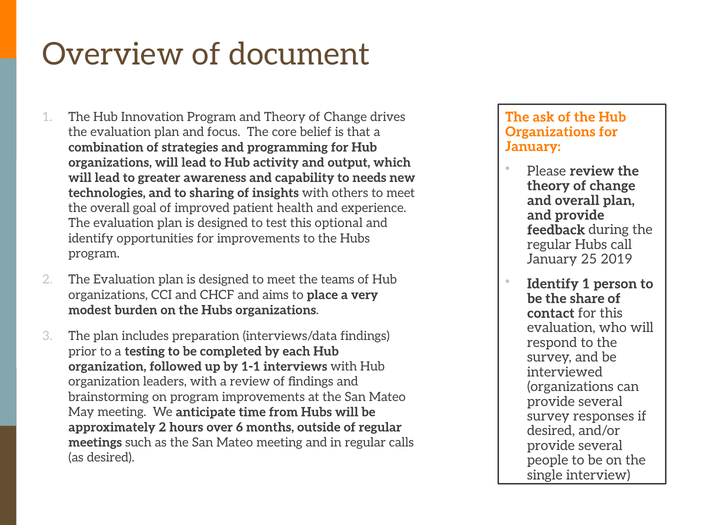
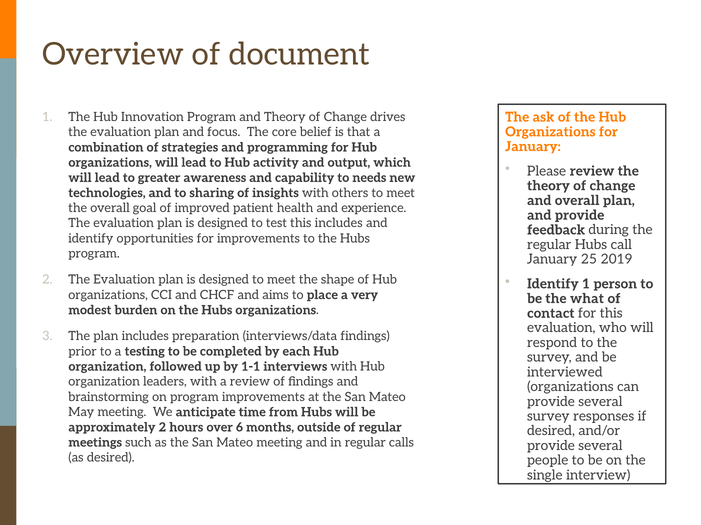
this optional: optional -> includes (339, 224)
teams: teams -> shape (338, 280)
share: share -> what (587, 299)
